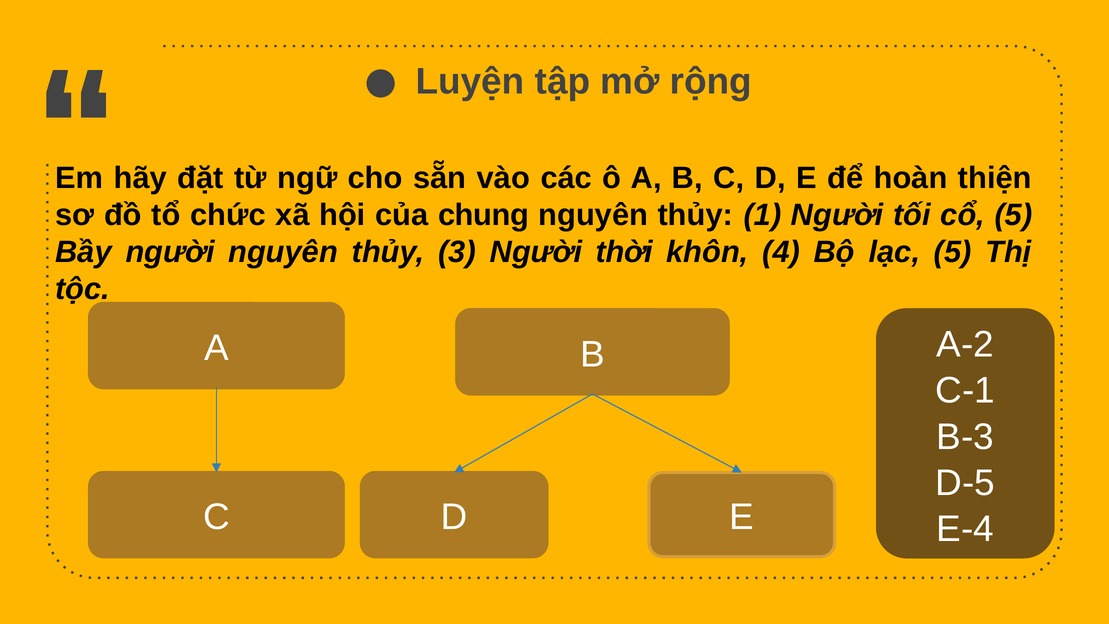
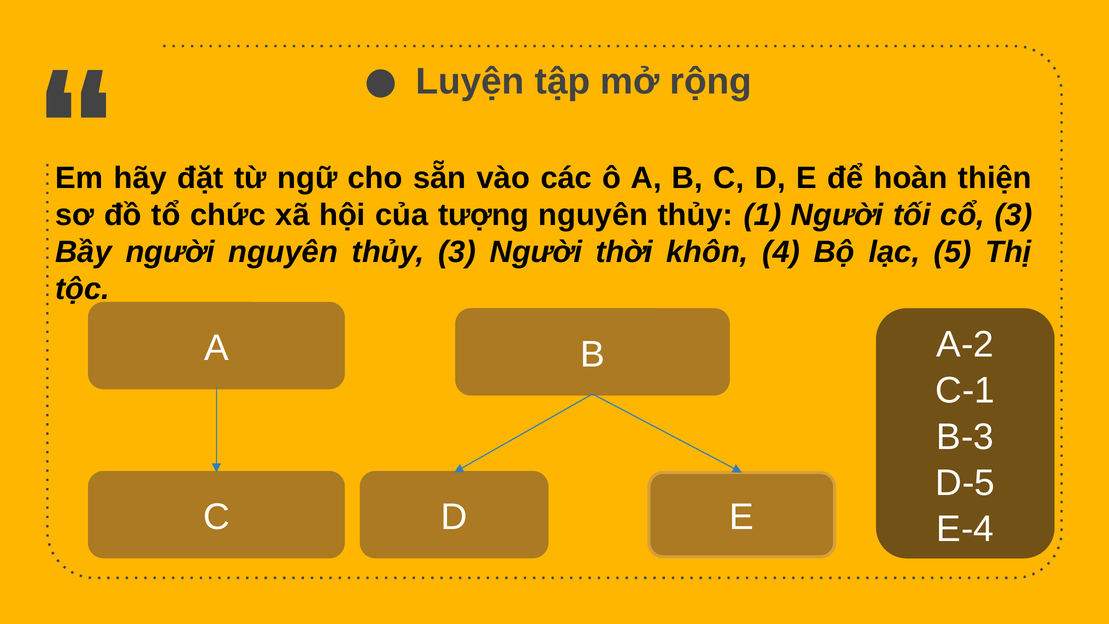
chung: chung -> tượng (484, 215)
cổ 5: 5 -> 3 (1013, 215)
